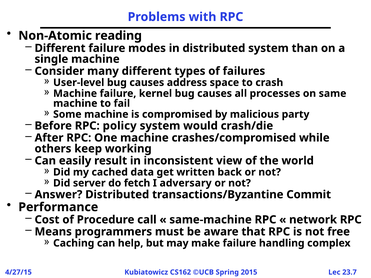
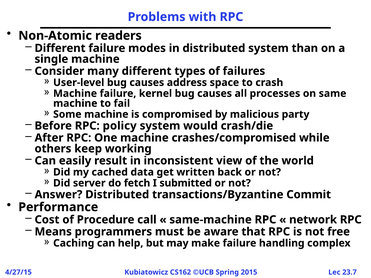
reading: reading -> readers (118, 36)
adversary: adversary -> submitted (186, 183)
